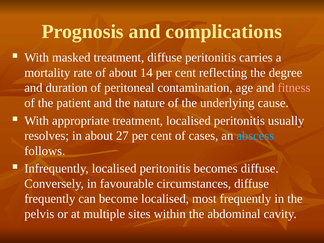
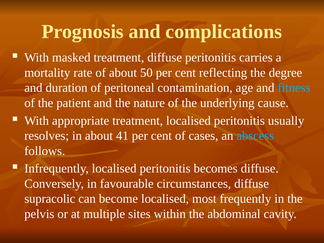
14: 14 -> 50 (146, 73)
fitness colour: pink -> light blue (294, 88)
27: 27 -> 41 (122, 136)
frequently: frequently -> supracolic (50, 199)
